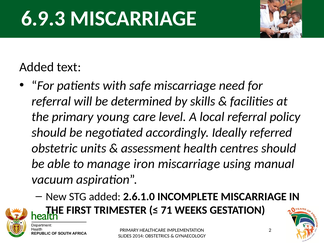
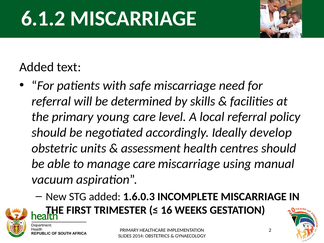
6.9.3: 6.9.3 -> 6.1.2 (43, 19)
referred: referred -> develop (271, 133)
manage iron: iron -> care (144, 164)
2.6.1.0: 2.6.1.0 -> 1.6.0.3 (139, 197)
71: 71 -> 16 (166, 210)
